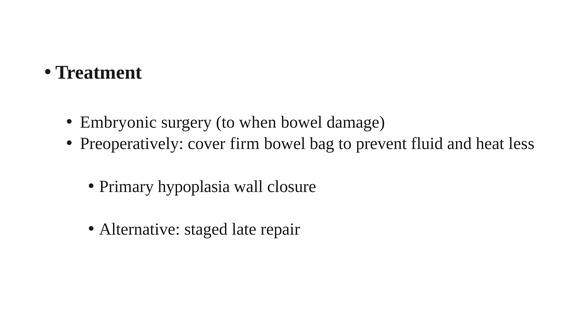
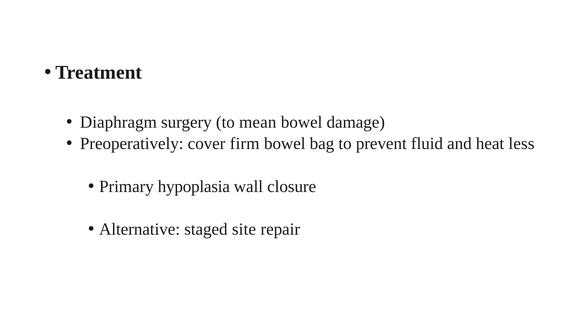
Embryonic: Embryonic -> Diaphragm (118, 122)
when: when -> mean (258, 122)
late: late -> site (244, 229)
